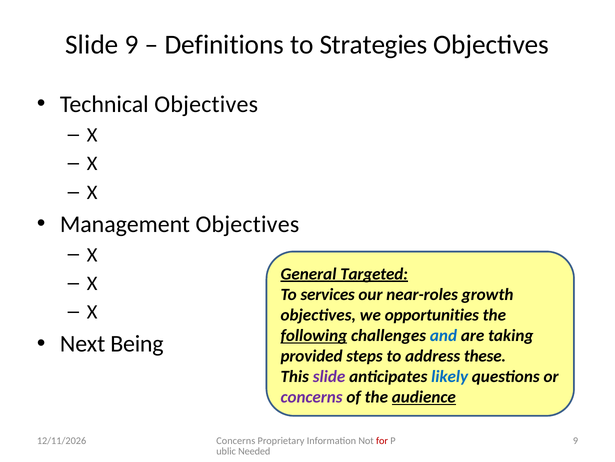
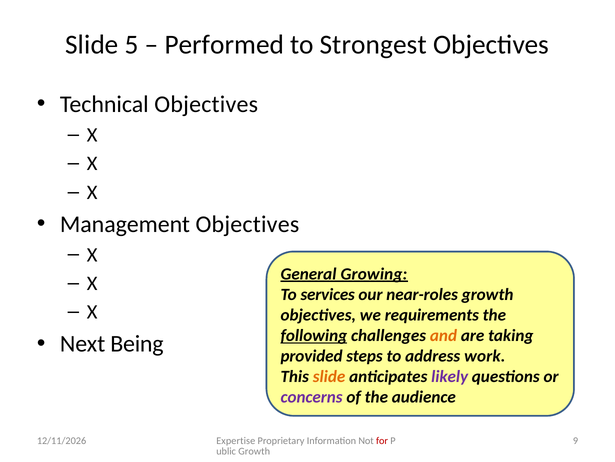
Slide 9: 9 -> 5 (132, 44)
Definitions: Definitions -> Performed (224, 44)
Strategies: Strategies -> Strongest (373, 44)
Targeted: Targeted -> Growing (374, 274)
opportunities: opportunities -> requirements (432, 315)
and colour: blue -> orange (443, 335)
these: these -> work (485, 356)
slide colour: purple -> orange (329, 376)
likely colour: blue -> purple (450, 376)
audience underline: present -> none (424, 397)
Concerns: Concerns -> Expertise (236, 440)
Needed: Needed -> Growth (254, 451)
